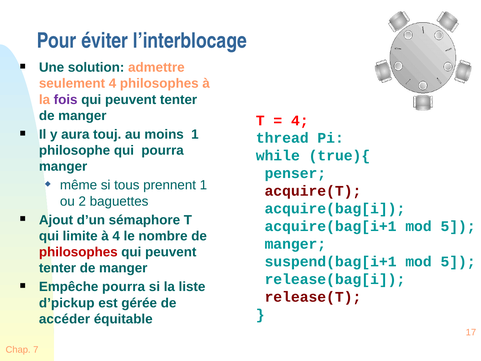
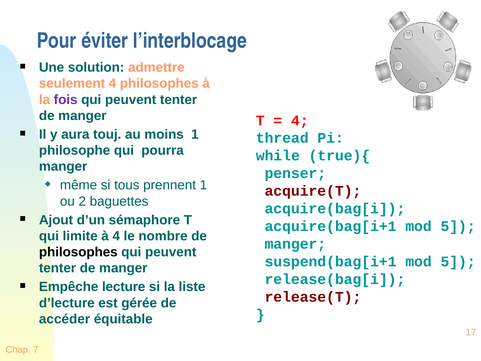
philosophes colour: red -> black (78, 252)
Empêche pourra: pourra -> lecture (124, 287)
d’pickup: d’pickup -> d’lecture (67, 303)
